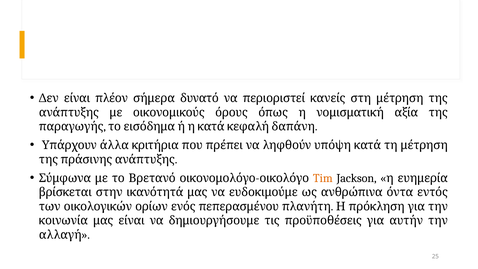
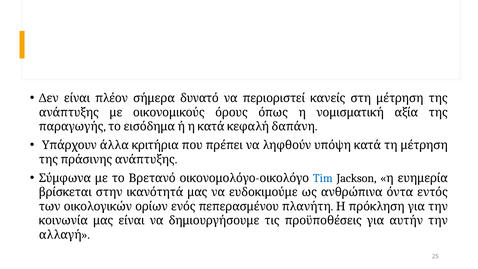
Tim colour: orange -> blue (323, 178)
